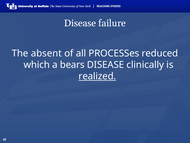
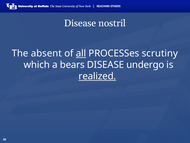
failure: failure -> nostril (112, 23)
all underline: none -> present (81, 53)
reduced: reduced -> scrutiny (160, 53)
clinically: clinically -> undergo (145, 65)
